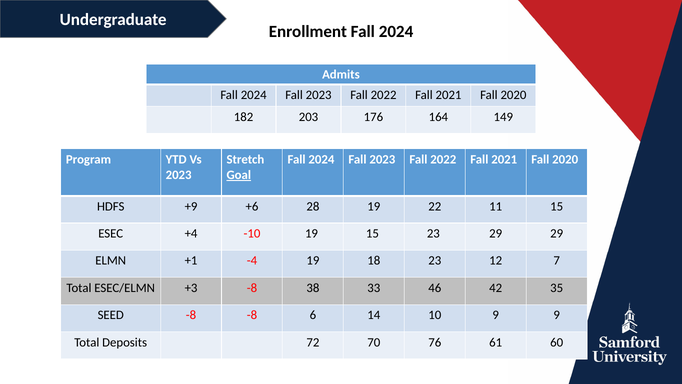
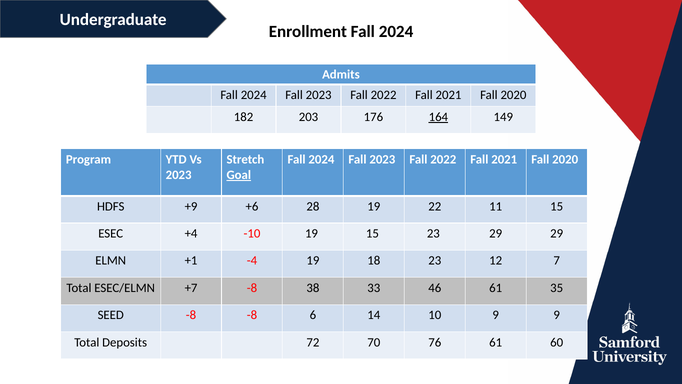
164 underline: none -> present (438, 117)
+3: +3 -> +7 (191, 288)
46 42: 42 -> 61 (496, 288)
